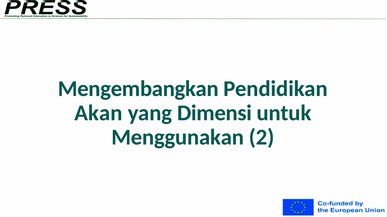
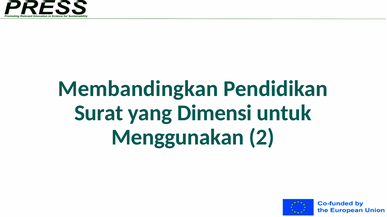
Mengembangkan: Mengembangkan -> Membandingkan (138, 89)
Akan: Akan -> Surat (99, 113)
